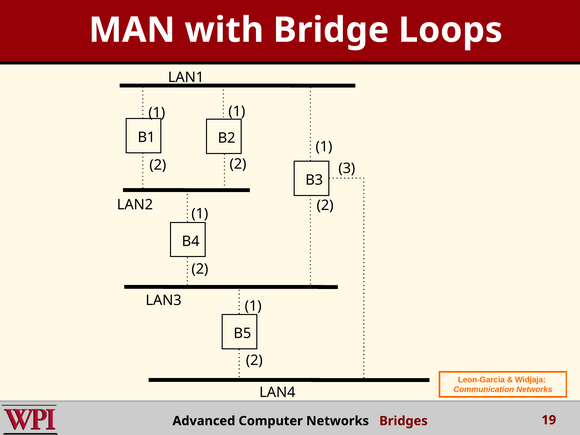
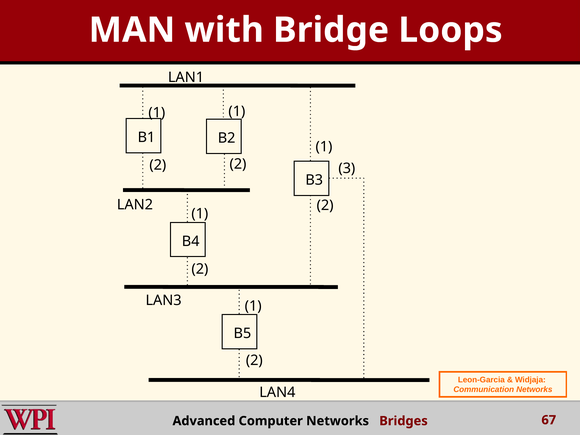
19: 19 -> 67 (549, 420)
